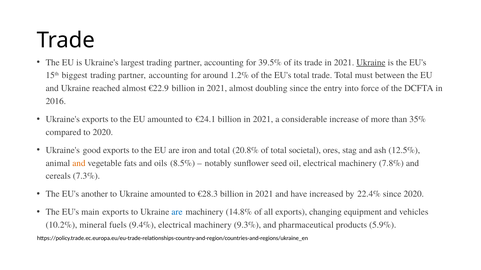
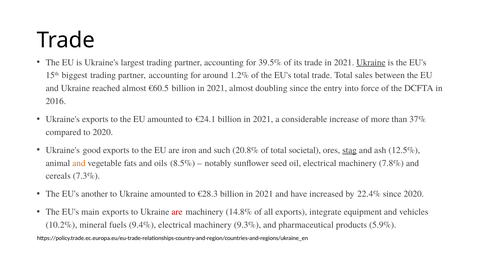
must: must -> sales (364, 75)
€22.9: €22.9 -> €60.5 (159, 88)
35%: 35% -> 37% (418, 119)
and total: total -> such (222, 150)
stag underline: none -> present (350, 150)
are colour: blue -> red (177, 212)
changing: changing -> integrate (325, 212)
